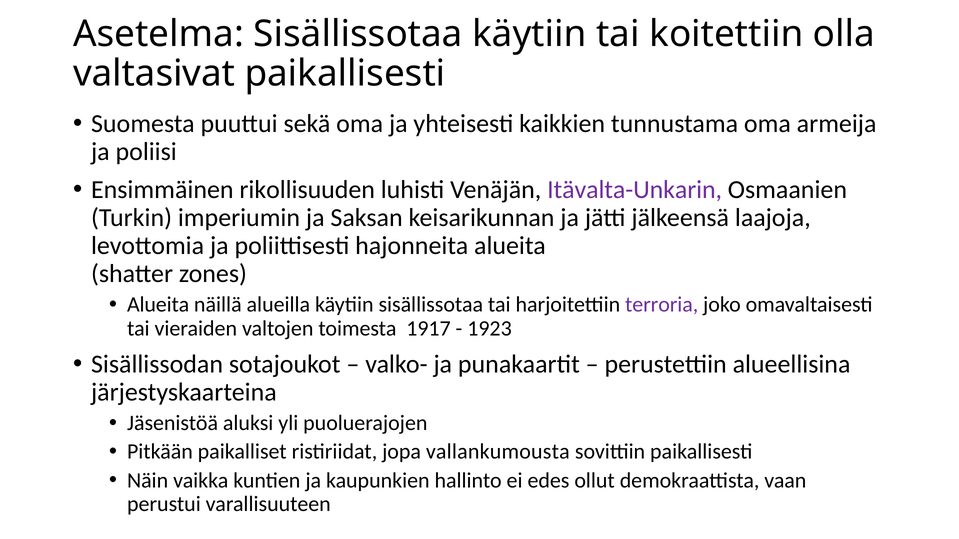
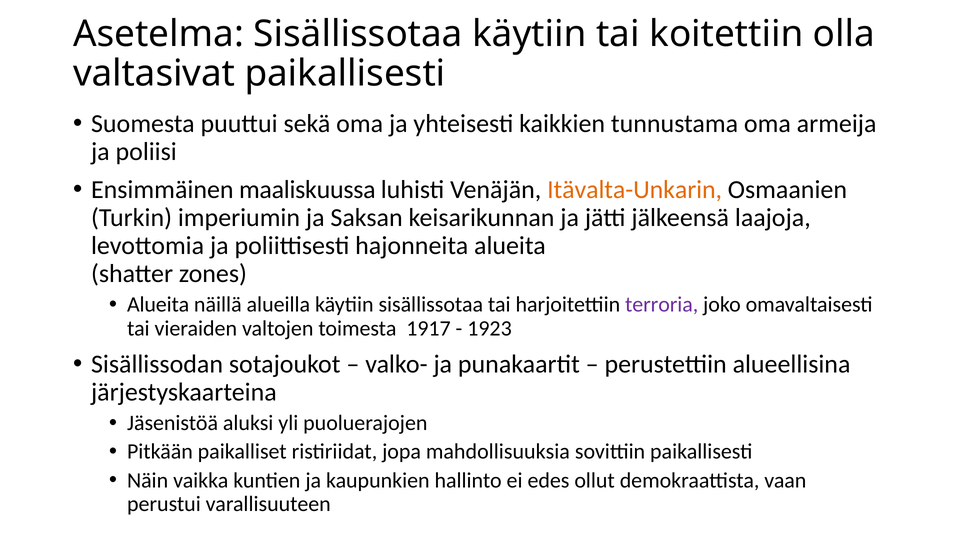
rikollisuuden: rikollisuuden -> maaliskuussa (307, 190)
Itävalta-Unkarin colour: purple -> orange (635, 190)
vallankumousta: vallankumousta -> mahdollisuuksia (498, 452)
